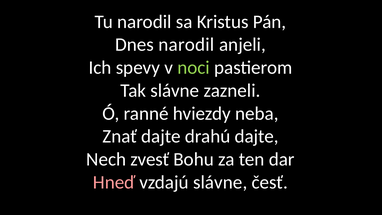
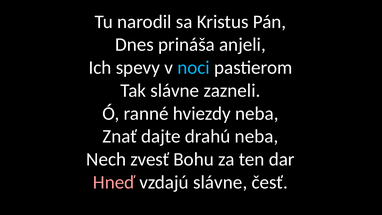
Dnes narodil: narodil -> prináša (186, 45)
noci colour: light green -> light blue (194, 68)
drahú dajte: dajte -> neba (257, 136)
